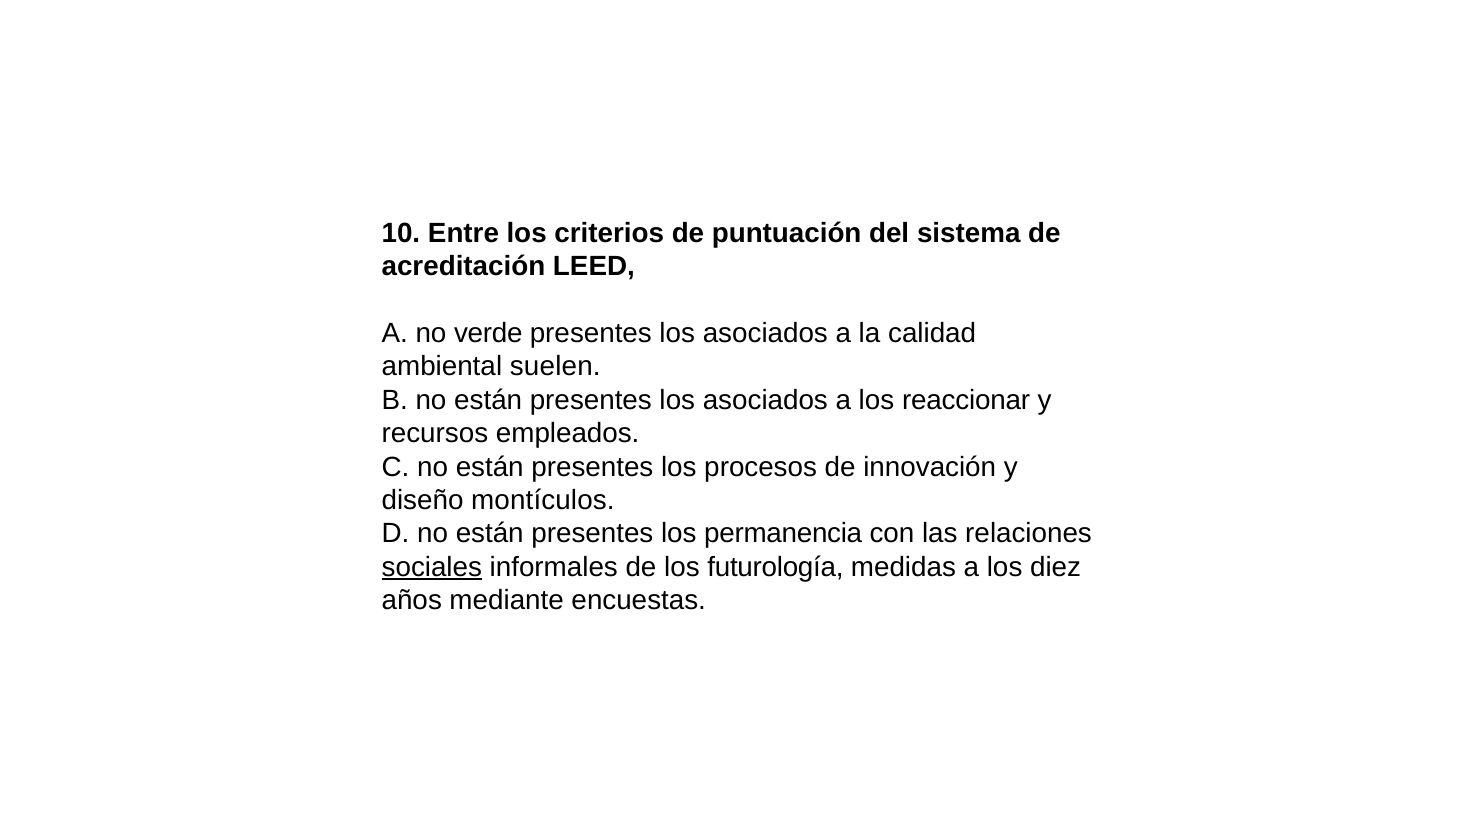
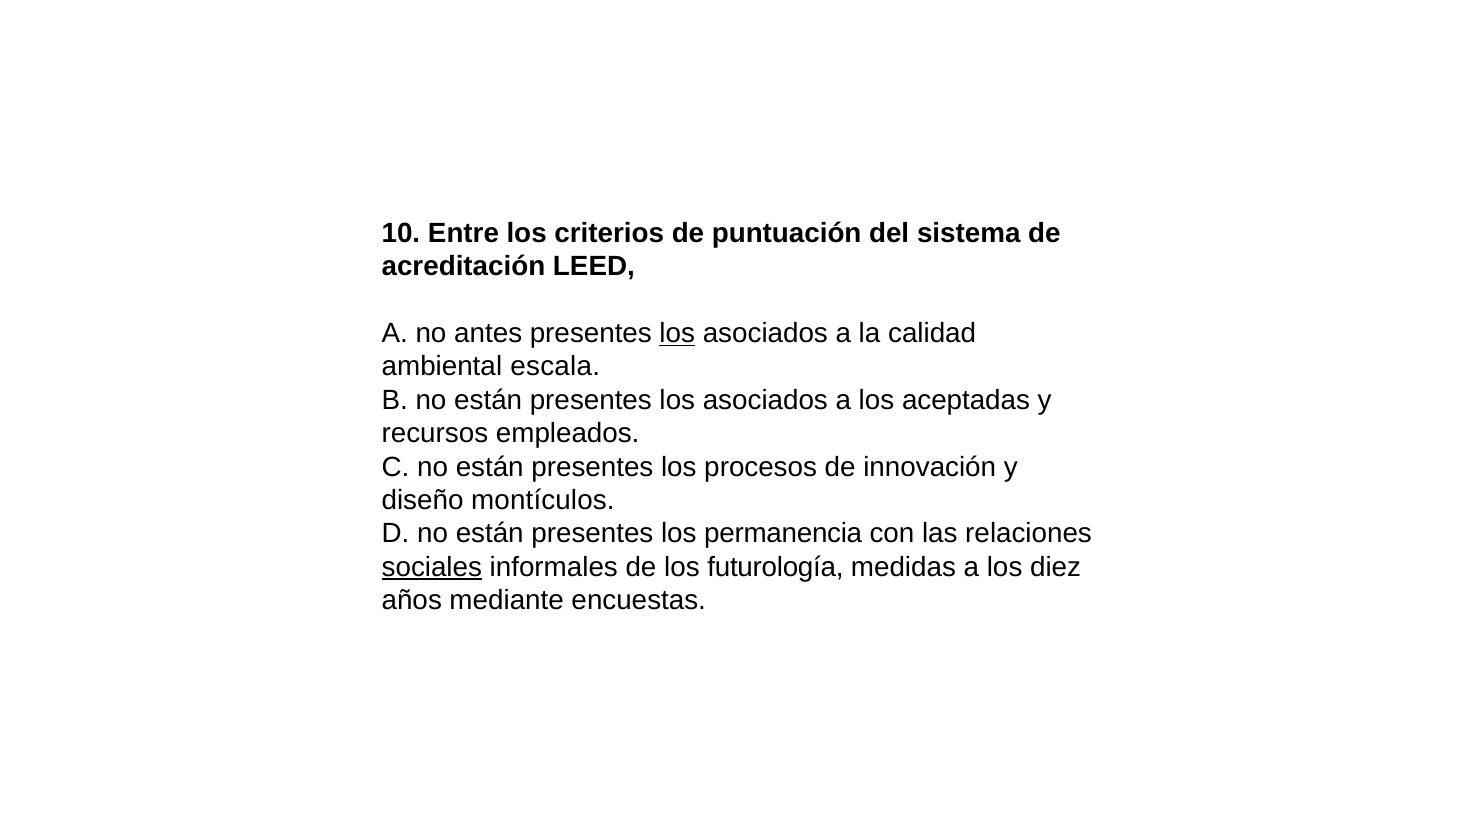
verde: verde -> antes (488, 333)
los underline: none -> present (677, 333)
suelen: suelen -> escala (555, 367)
reaccionar: reaccionar -> aceptadas (966, 400)
